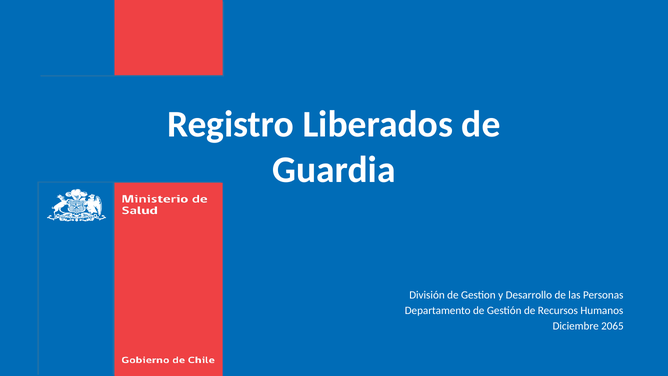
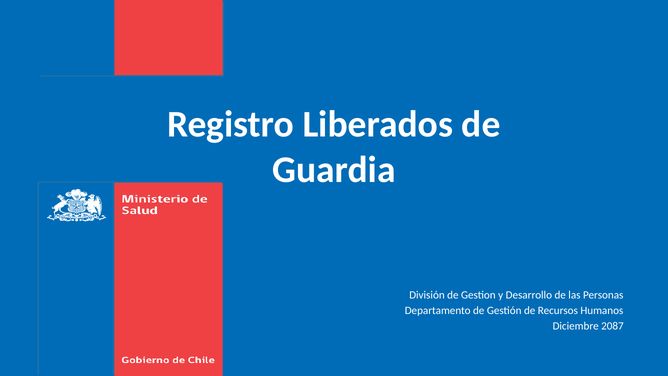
2065: 2065 -> 2087 (612, 326)
